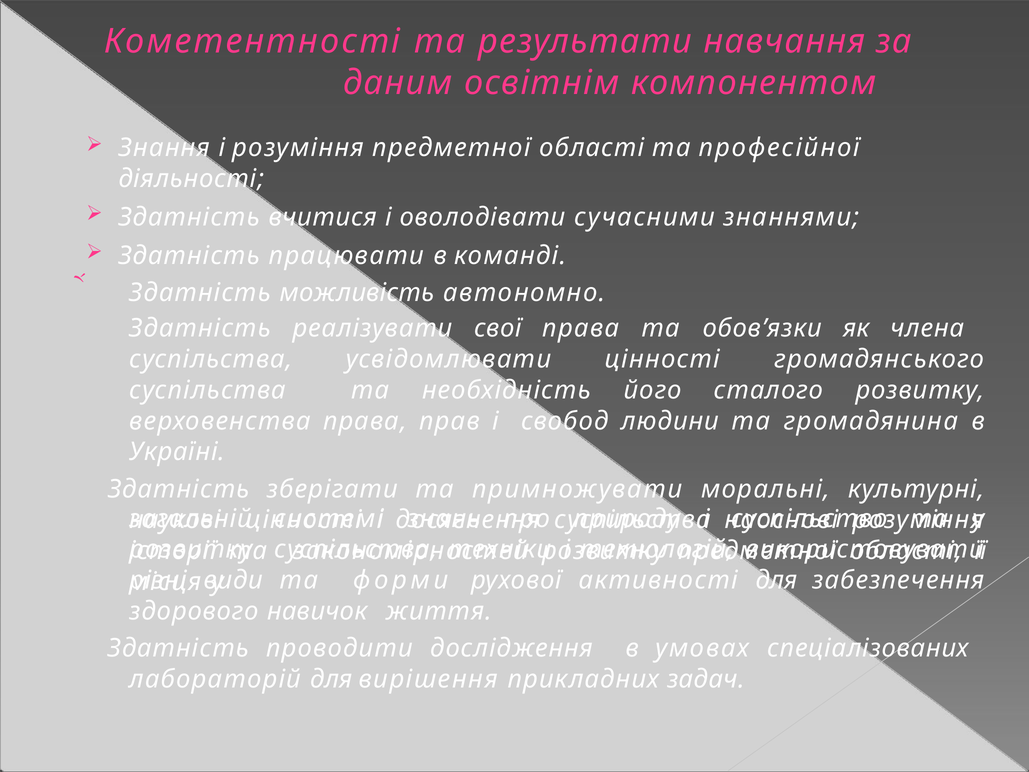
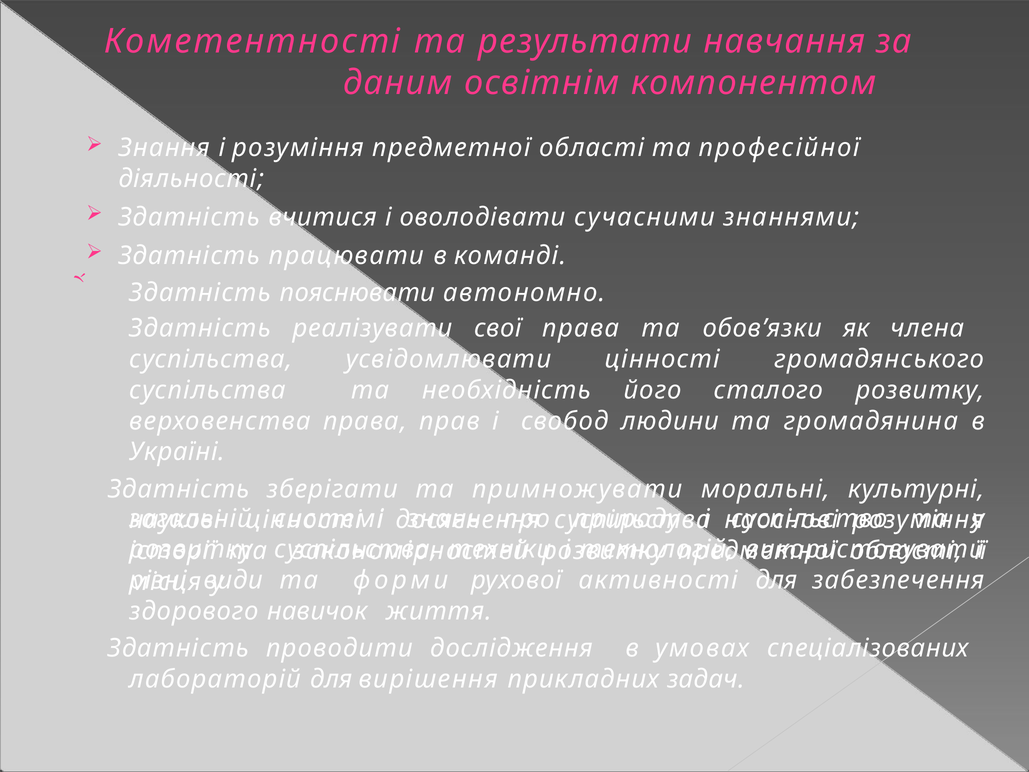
можливість: можливість -> пояснювати (357, 293)
